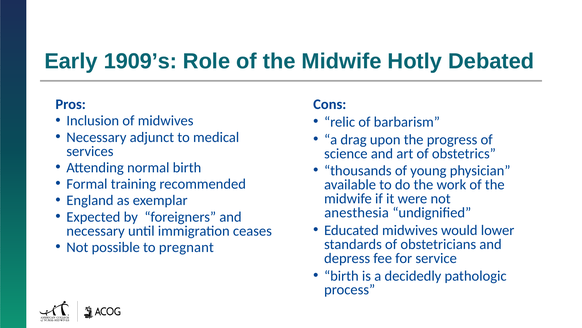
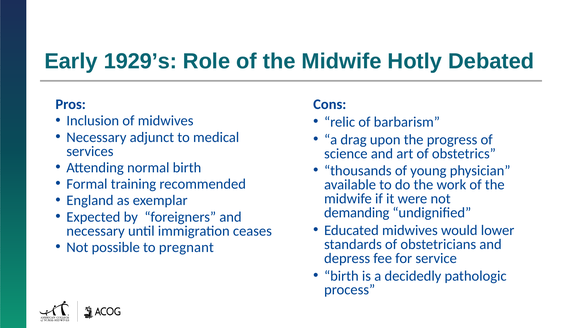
1909’s: 1909’s -> 1929’s (140, 61)
anesthesia: anesthesia -> demanding (357, 212)
